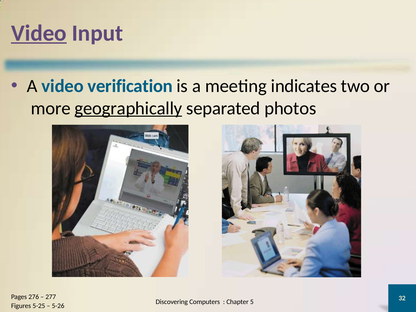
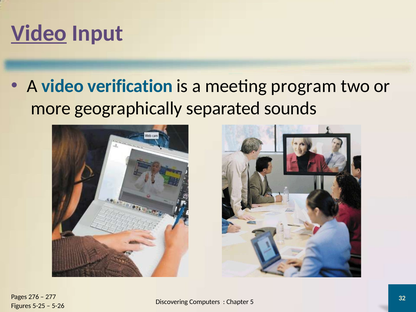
indicates: indicates -> program (304, 86)
geographically underline: present -> none (128, 108)
photos: photos -> sounds (290, 108)
